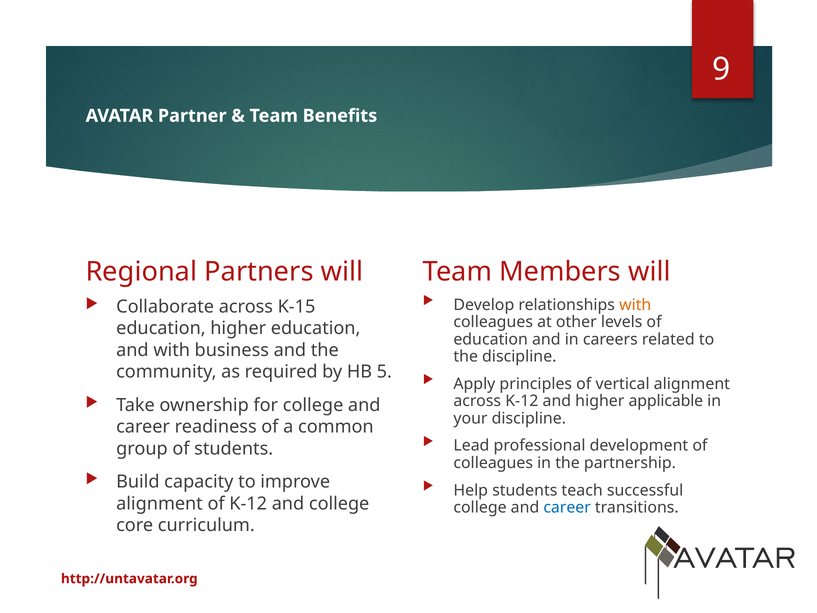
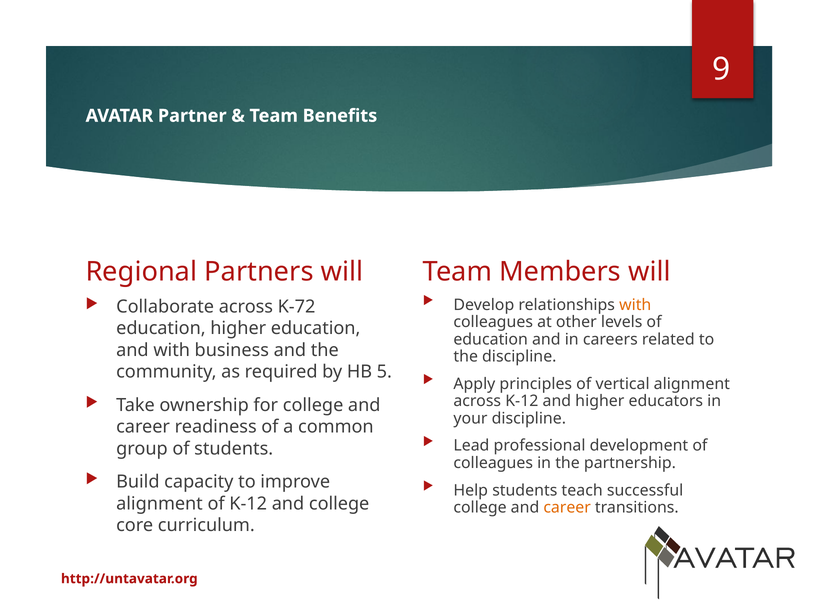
K-15: K-15 -> K-72 (297, 306)
applicable: applicable -> educators (666, 401)
career colour: blue -> orange (567, 507)
